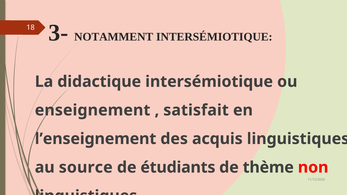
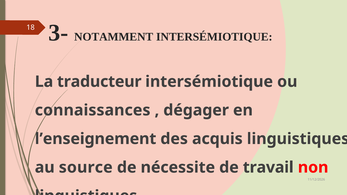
didactique: didactique -> traducteur (99, 82)
enseignement: enseignement -> connaissances (93, 110)
satisfait: satisfait -> dégager (196, 110)
étudiants: étudiants -> nécessite (178, 168)
thème: thème -> travail (268, 168)
